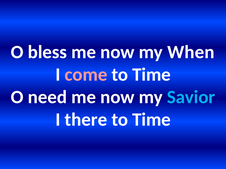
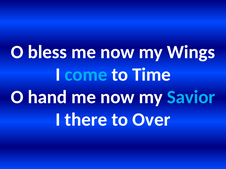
When: When -> Wings (191, 52)
come colour: pink -> light blue (86, 75)
need: need -> hand (47, 97)
Time: Time -> Over (151, 120)
